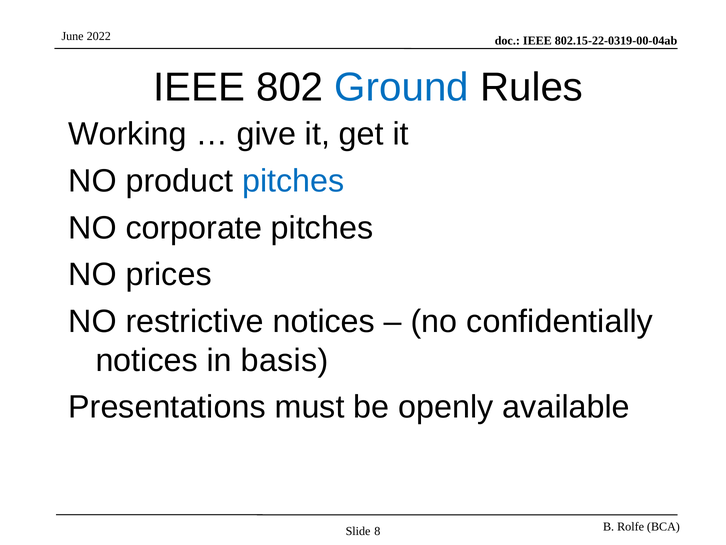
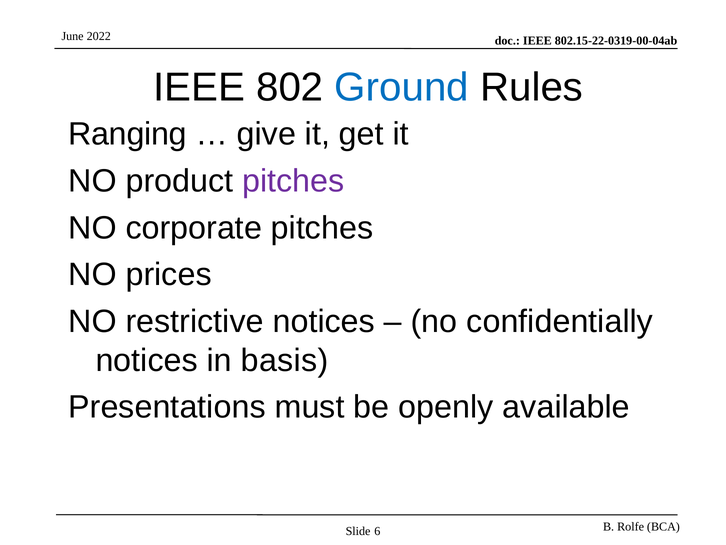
Working: Working -> Ranging (128, 134)
pitches colour: blue -> purple (293, 181)
8: 8 -> 6 (377, 531)
